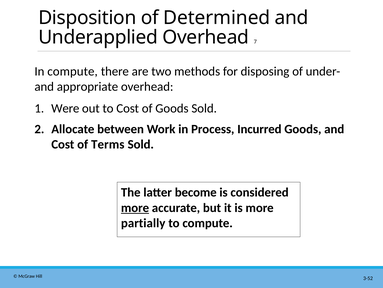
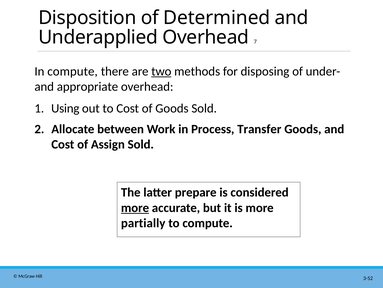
two underline: none -> present (161, 71)
Were: Were -> Using (65, 108)
Incurred: Incurred -> Transfer (259, 129)
Terms: Terms -> Assign (108, 144)
become: become -> prepare (196, 192)
